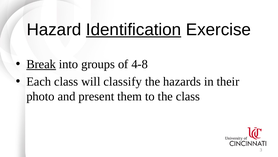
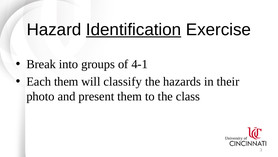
Break underline: present -> none (41, 64)
4-8: 4-8 -> 4-1 (140, 64)
Each class: class -> them (66, 81)
